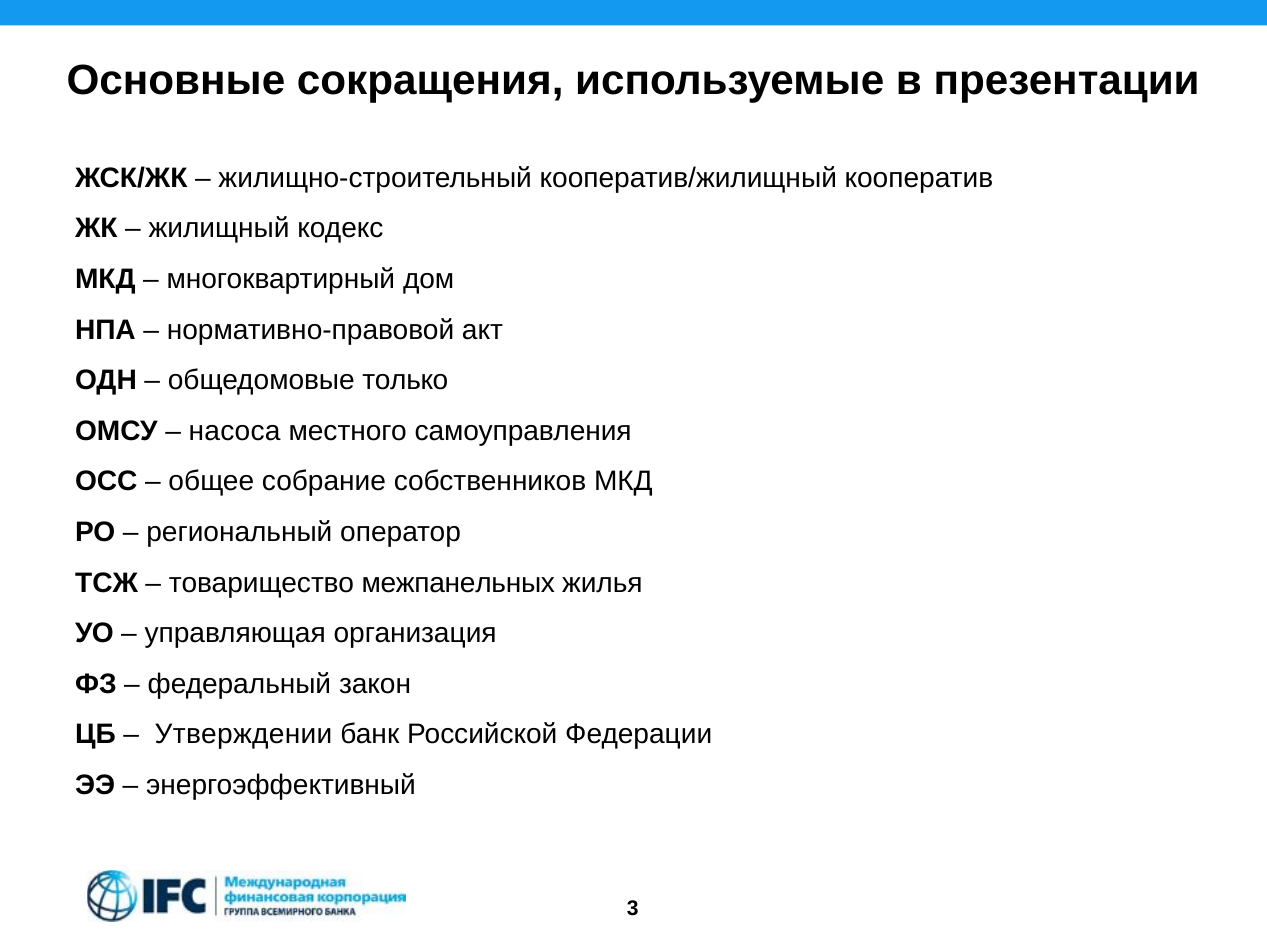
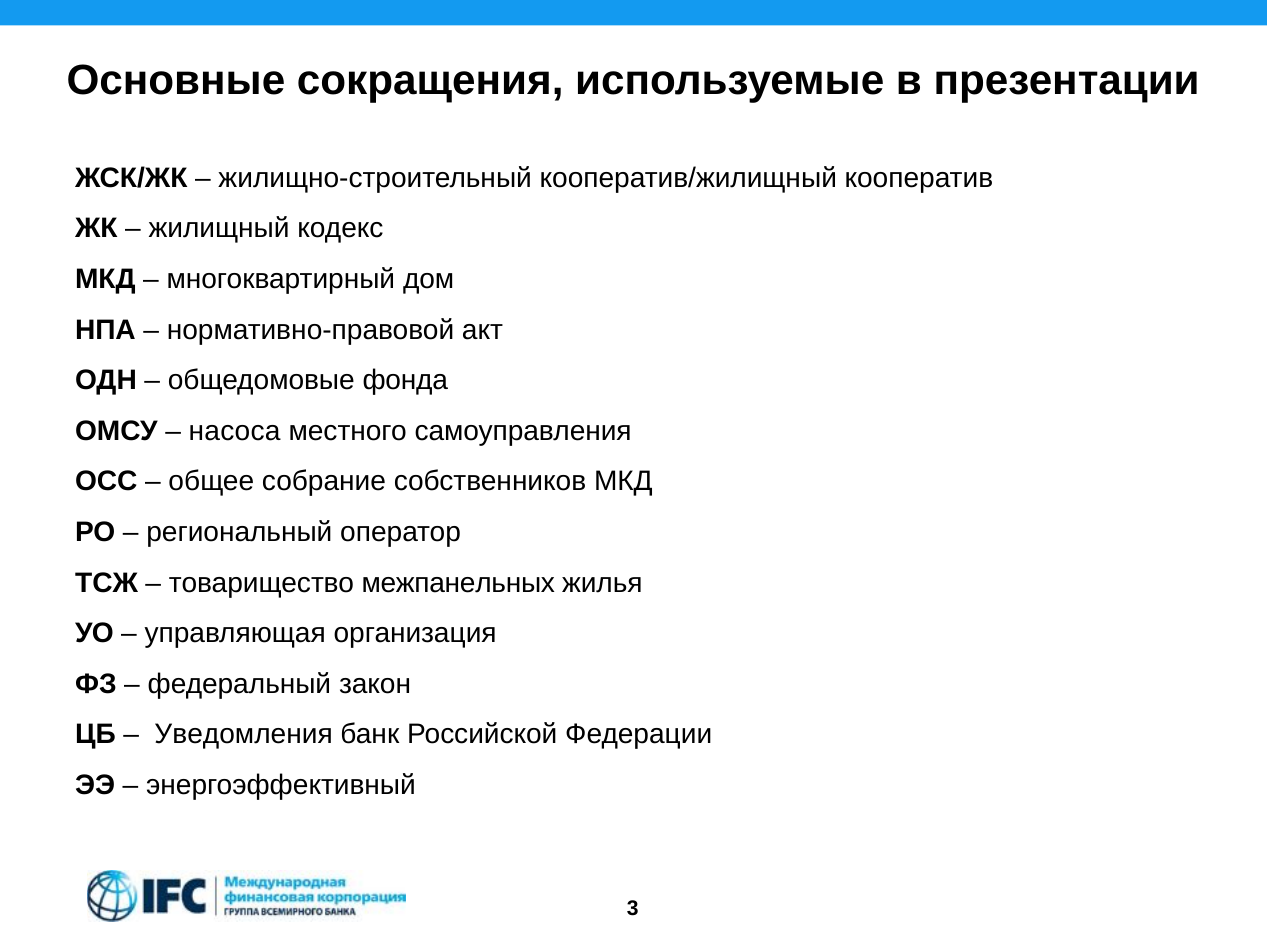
только: только -> фонда (405, 380)
Утверждении: Утверждении -> Уведомления (244, 735)
